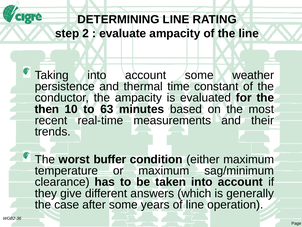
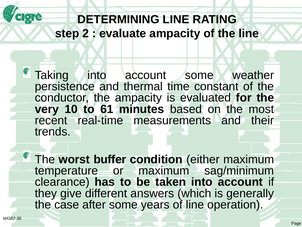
then: then -> very (47, 109)
63: 63 -> 61 (107, 109)
